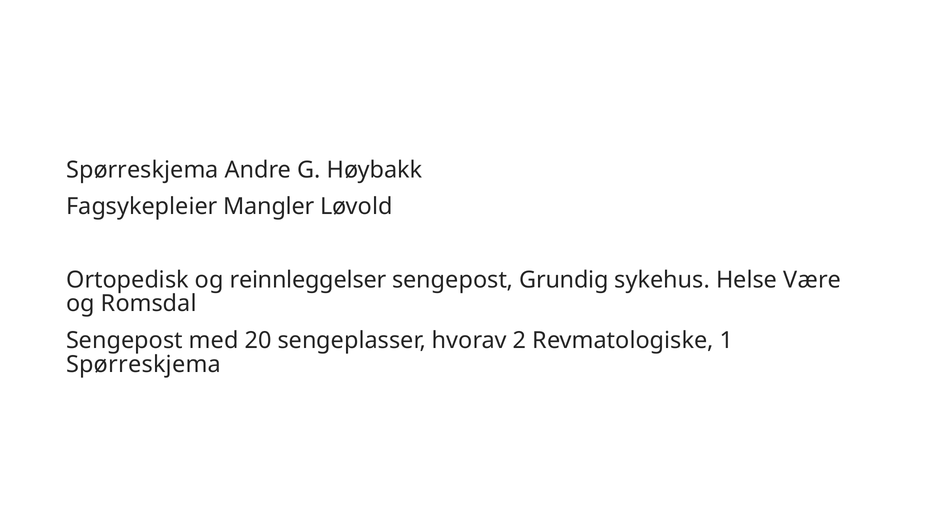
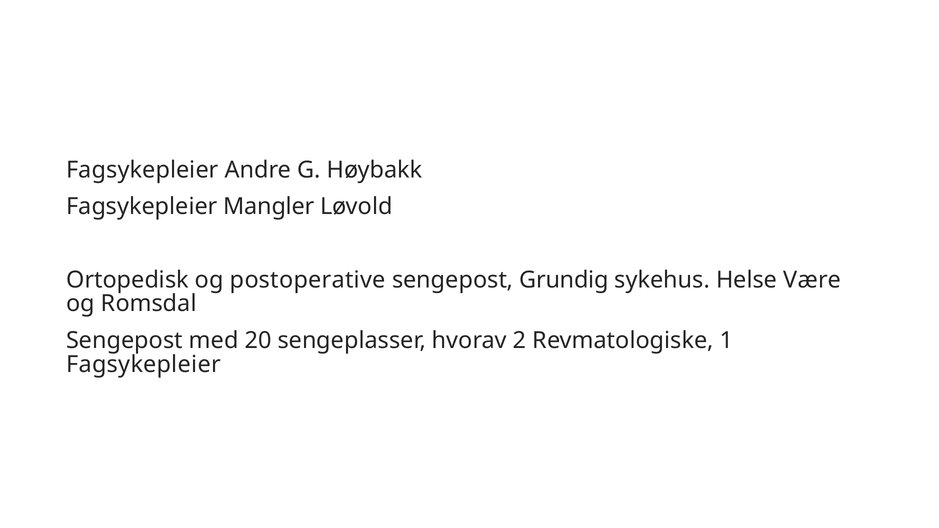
Spørreskjema: Spørreskjema -> Fagsykepleier (142, 170)
reinnleggelser: reinnleggelser -> postoperative (308, 280)
Spørreskjema: Spørreskjema -> Fagsykepleier (144, 364)
